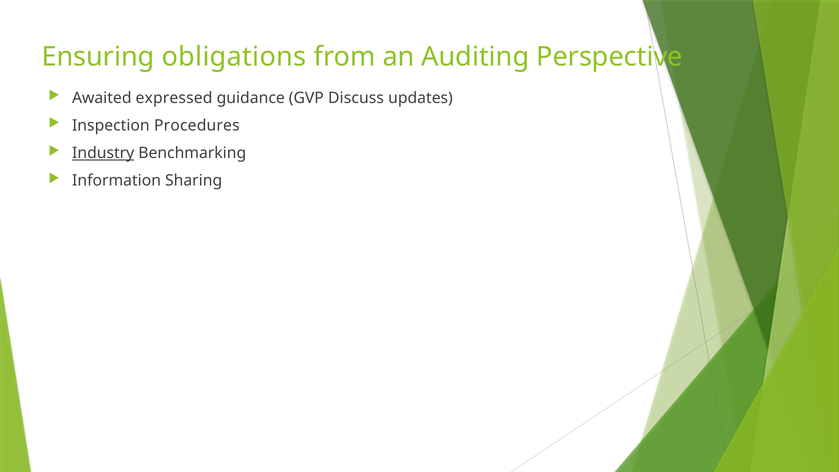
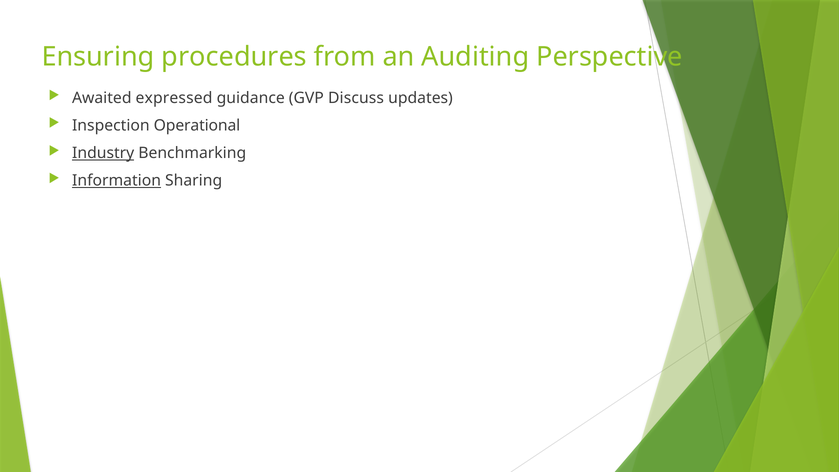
obligations: obligations -> procedures (234, 57)
Procedures: Procedures -> Operational (197, 125)
Information underline: none -> present (117, 181)
